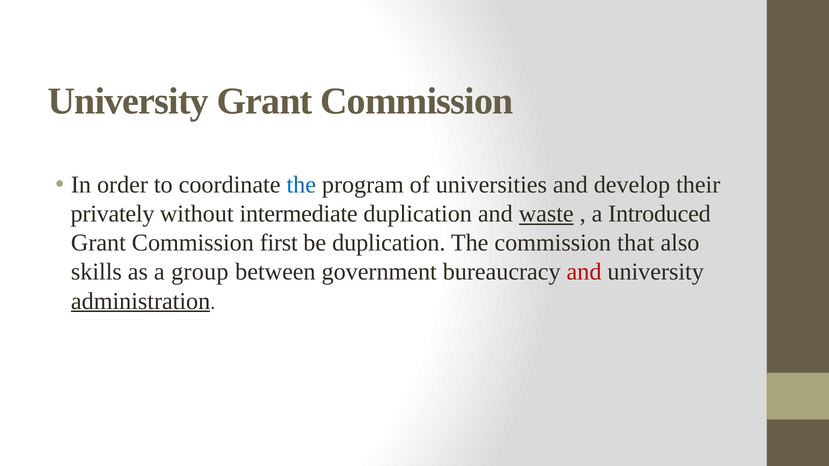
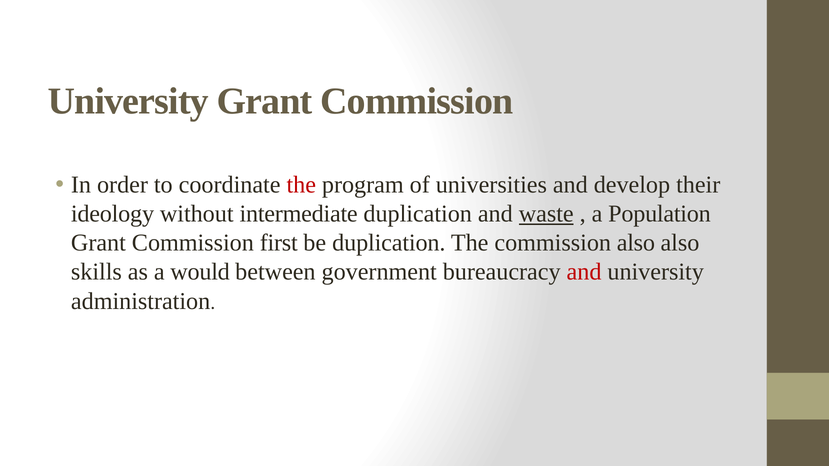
the colour: blue -> red (301, 185)
privately: privately -> ideology (113, 214)
Introduced: Introduced -> Population (659, 214)
commission that: that -> also (636, 243)
group: group -> would (200, 272)
administration underline: present -> none (141, 301)
